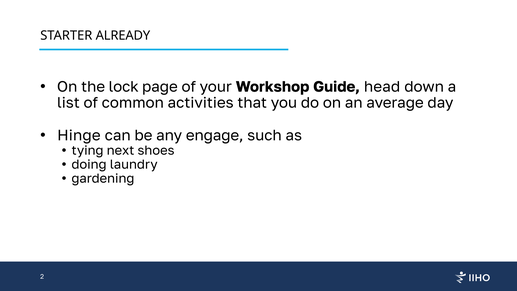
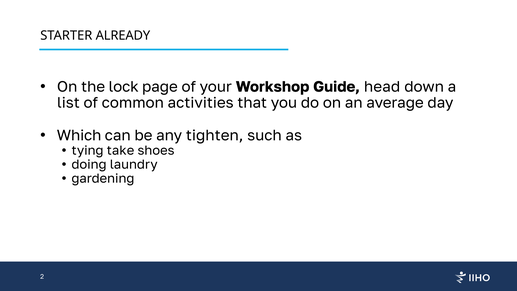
Hinge: Hinge -> Which (79, 135)
engage: engage -> tighten (215, 135)
next: next -> take (120, 151)
